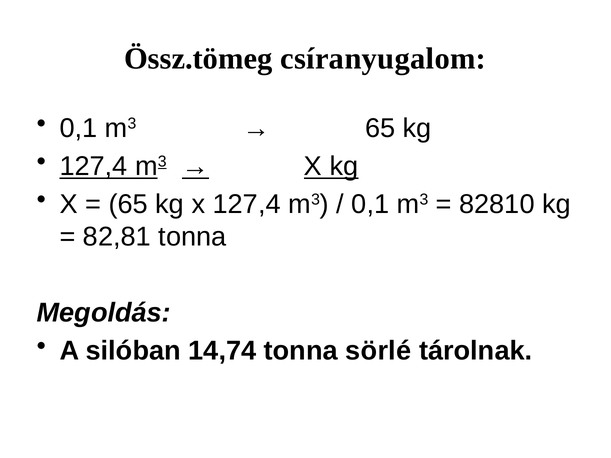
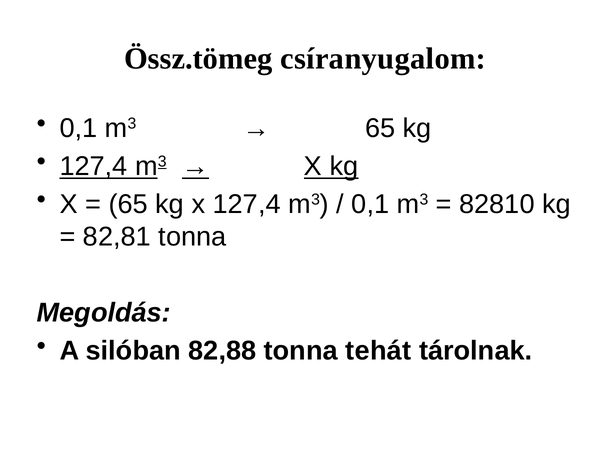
14,74: 14,74 -> 82,88 (222, 351)
sörlé: sörlé -> tehát (378, 351)
